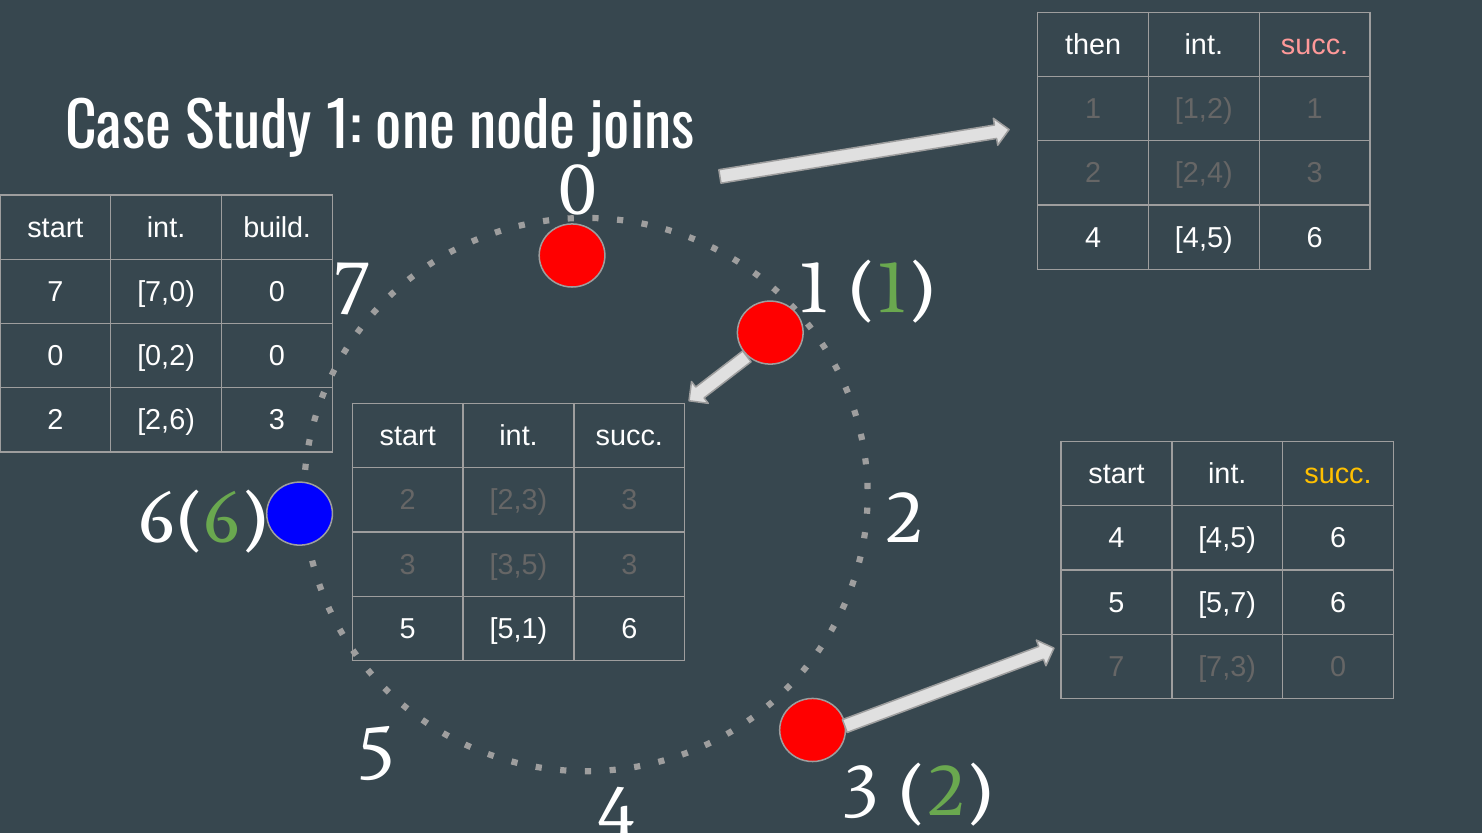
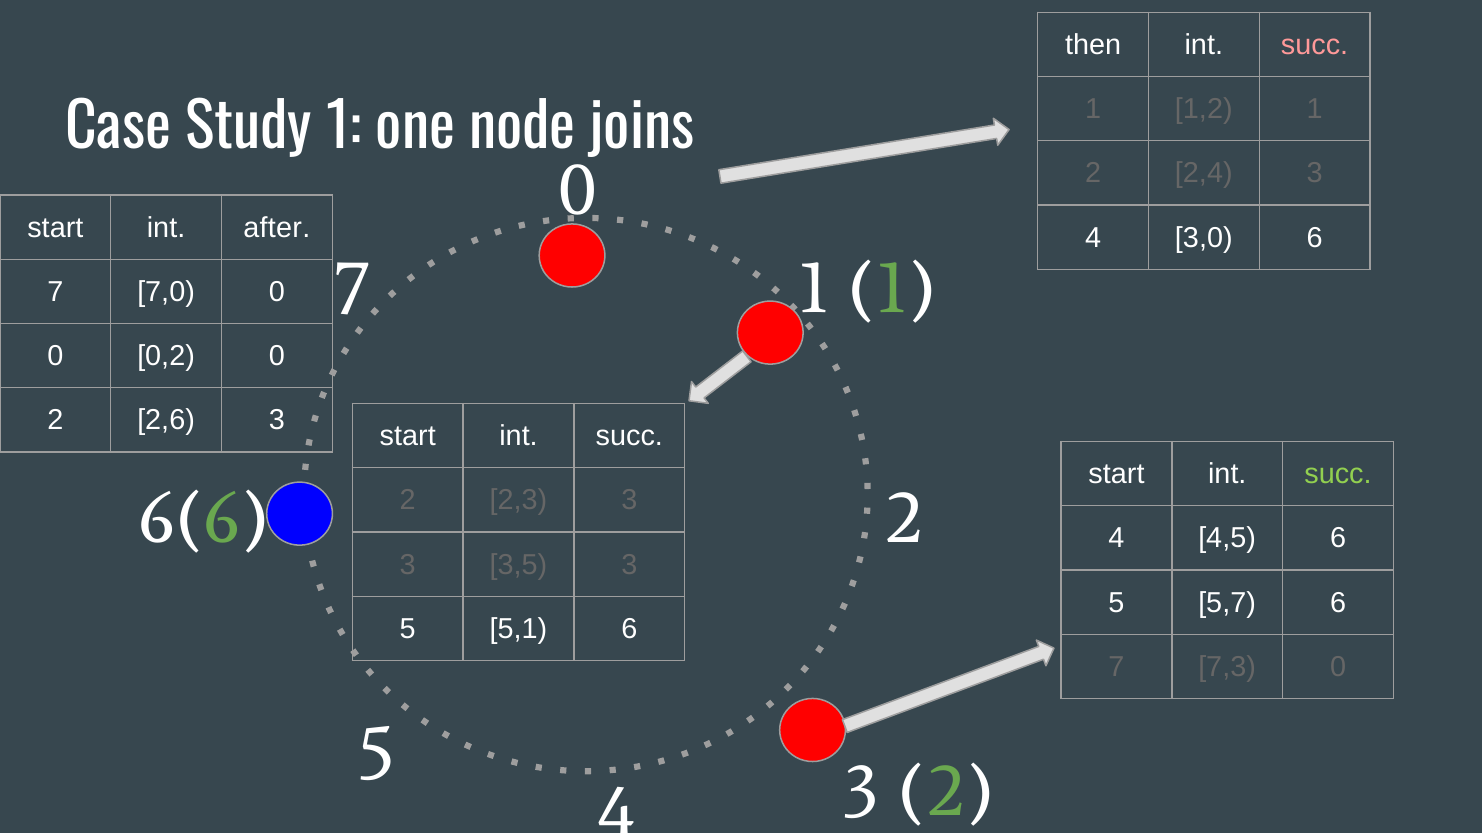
build: build -> after (277, 228)
4,5: 4,5 -> 3,0 (1204, 238)
succ colour: yellow -> light green (1338, 474)
